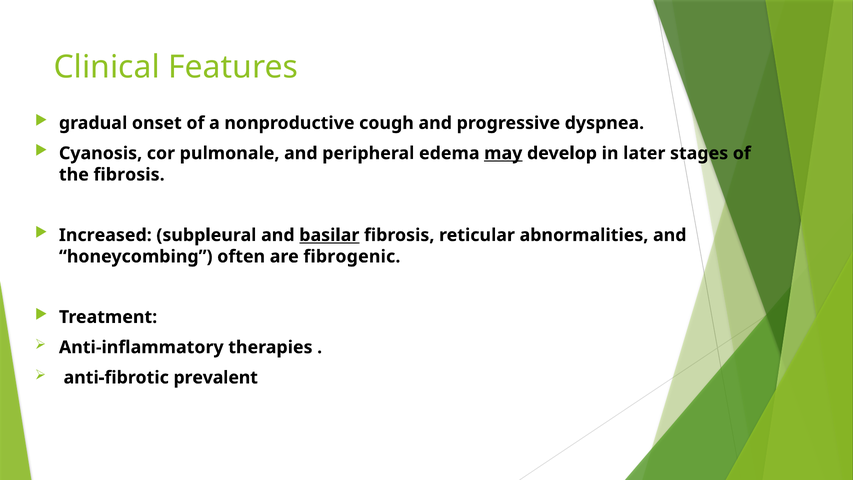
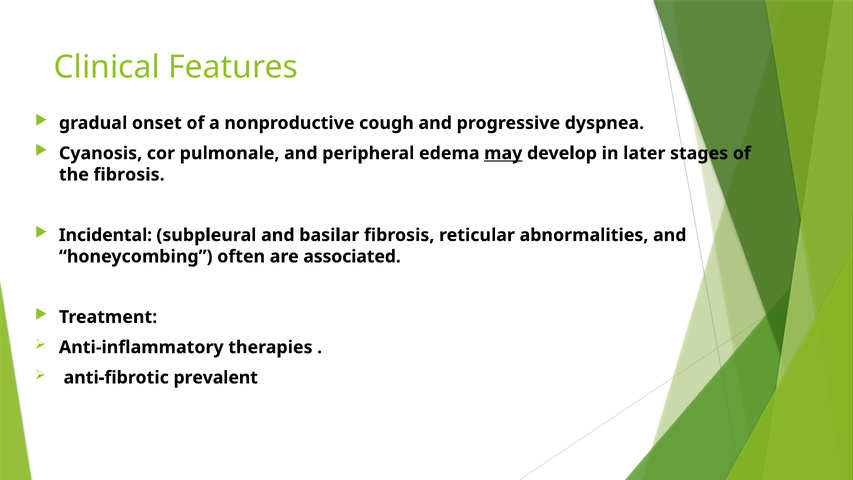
Increased: Increased -> Incidental (105, 235)
basilar underline: present -> none (329, 235)
fibrogenic: fibrogenic -> associated (352, 256)
